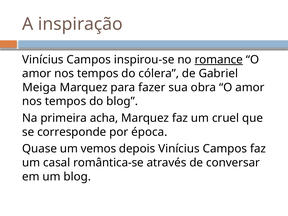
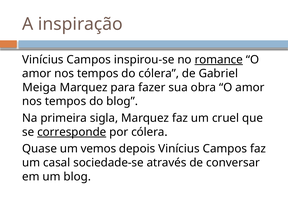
acha: acha -> sigla (104, 118)
corresponde underline: none -> present (72, 132)
por época: época -> cólera (149, 132)
romântica-se: romântica-se -> sociedade-se (108, 163)
